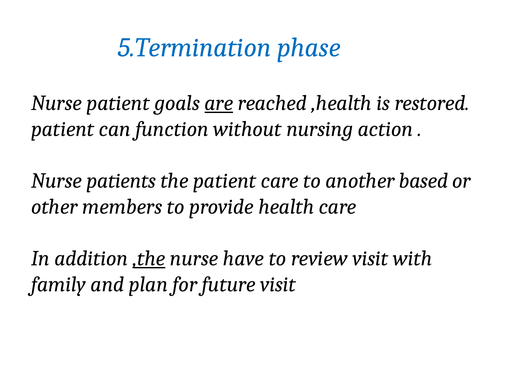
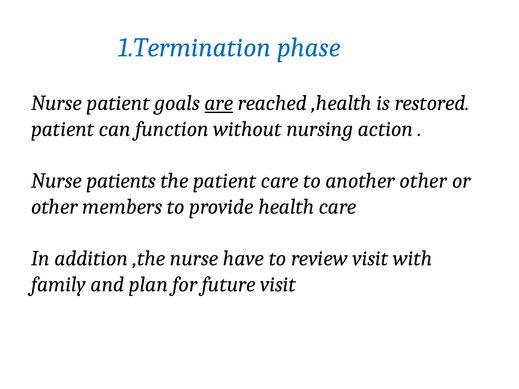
5.Termination: 5.Termination -> 1.Termination (194, 48)
another based: based -> other (423, 181)
,the underline: present -> none (149, 258)
